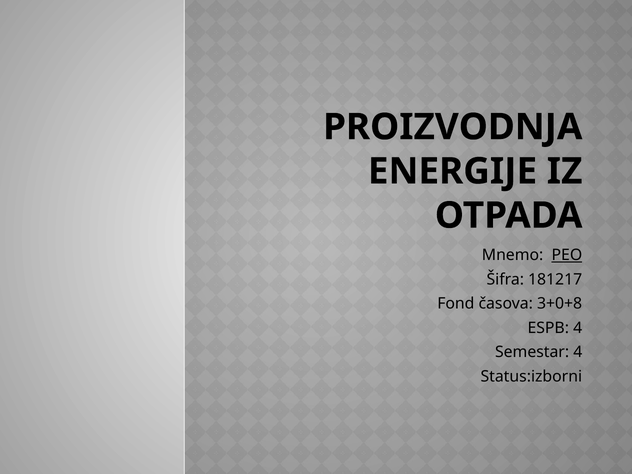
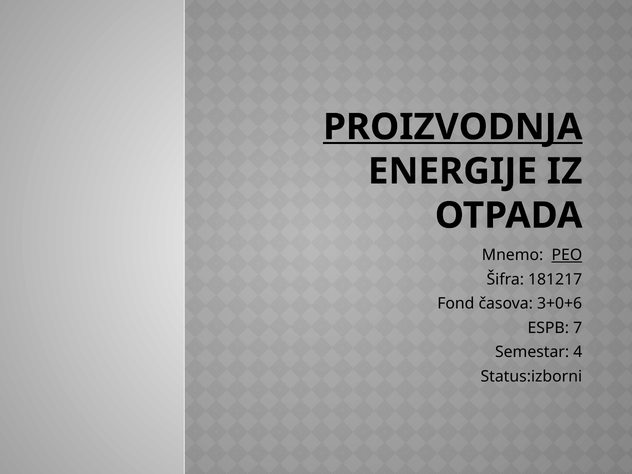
PROIZVODNJA underline: none -> present (453, 127)
3+0+8: 3+0+8 -> 3+0+6 (560, 304)
ESPB 4: 4 -> 7 (578, 328)
